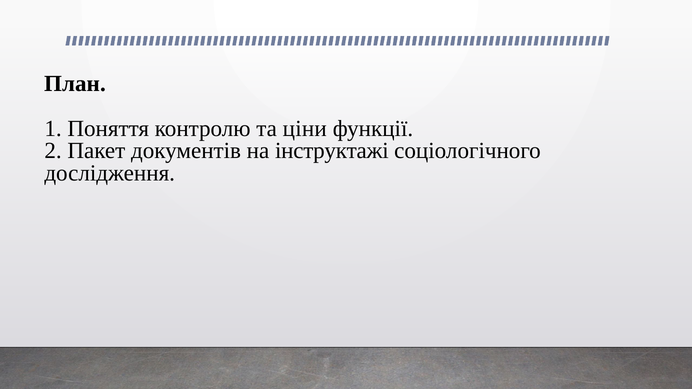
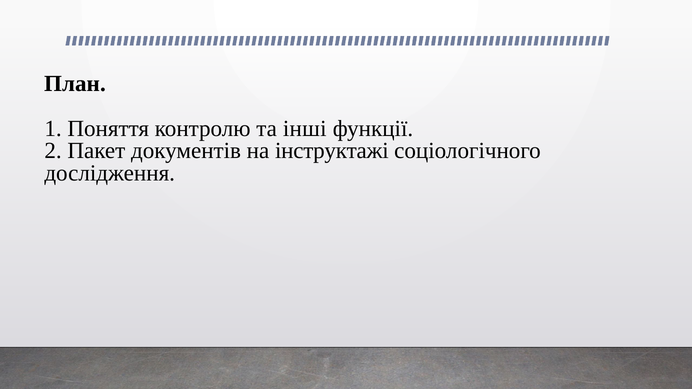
ціни: ціни -> інші (305, 129)
